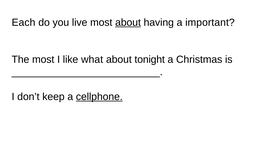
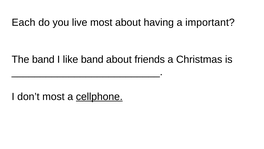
about underline: present -> none (128, 22)
The most: most -> band (43, 59)
like what: what -> band (92, 59)
tonight: tonight -> friends (150, 59)
don’t keep: keep -> most (53, 96)
